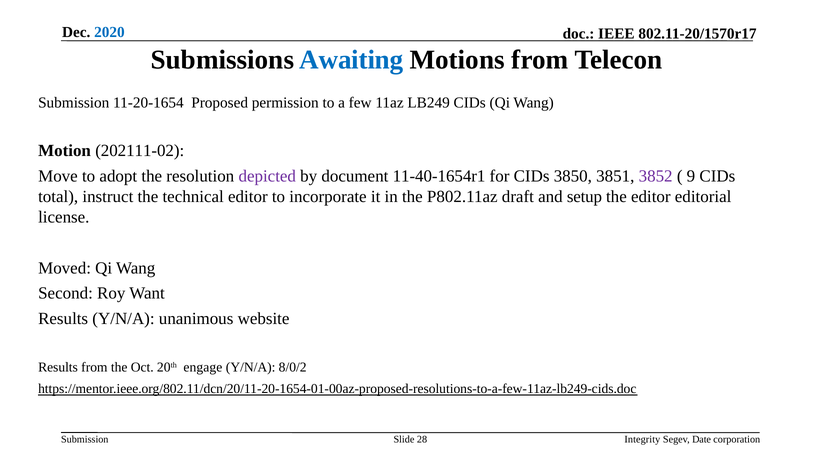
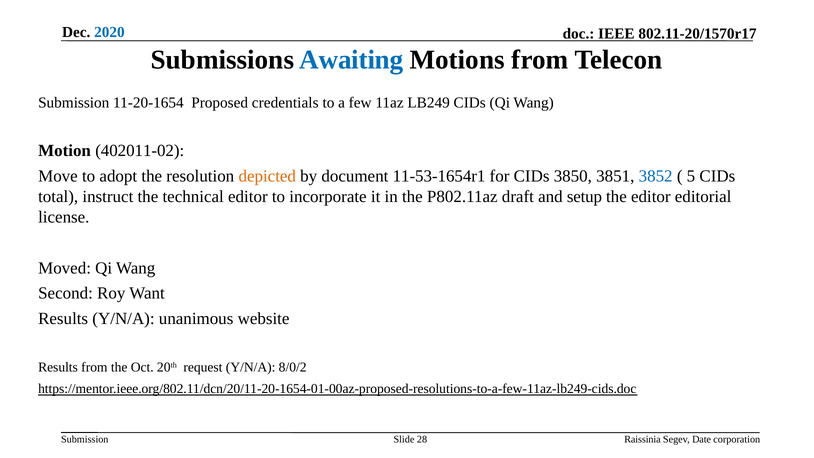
permission: permission -> credentials (285, 103)
202111-02: 202111-02 -> 402011-02 (140, 151)
depicted colour: purple -> orange (267, 176)
11-40-1654r1: 11-40-1654r1 -> 11-53-1654r1 (439, 176)
3852 colour: purple -> blue (656, 176)
9: 9 -> 5 (691, 176)
engage: engage -> request (203, 367)
Integrity: Integrity -> Raissinia (642, 439)
